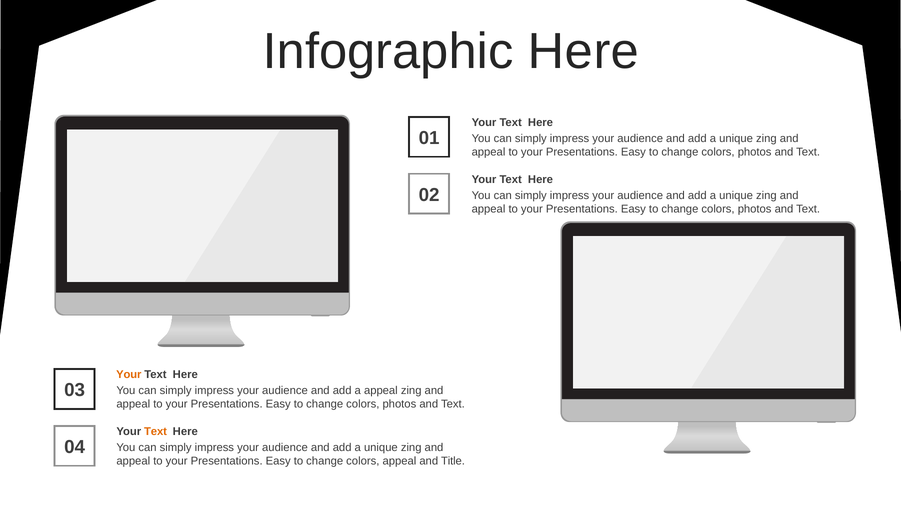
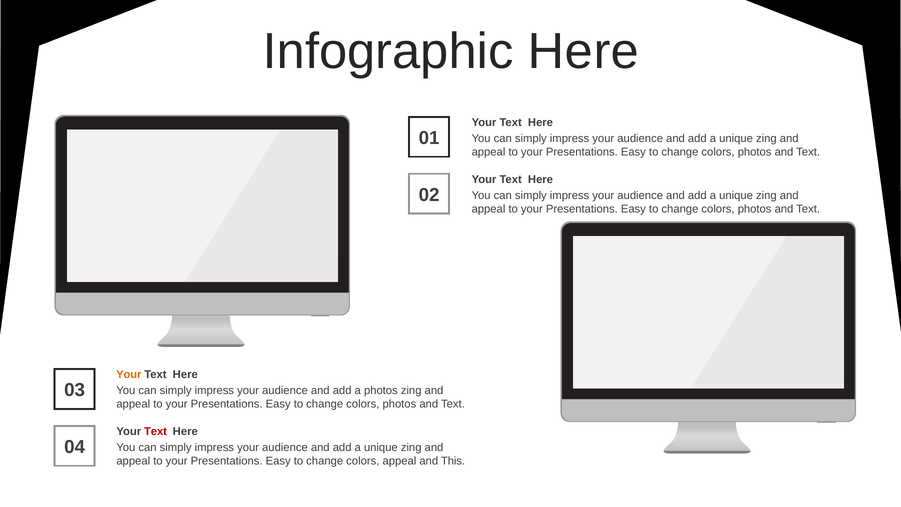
a appeal: appeal -> photos (381, 391)
Text colour: orange -> red (156, 431)
Title: Title -> This (453, 461)
